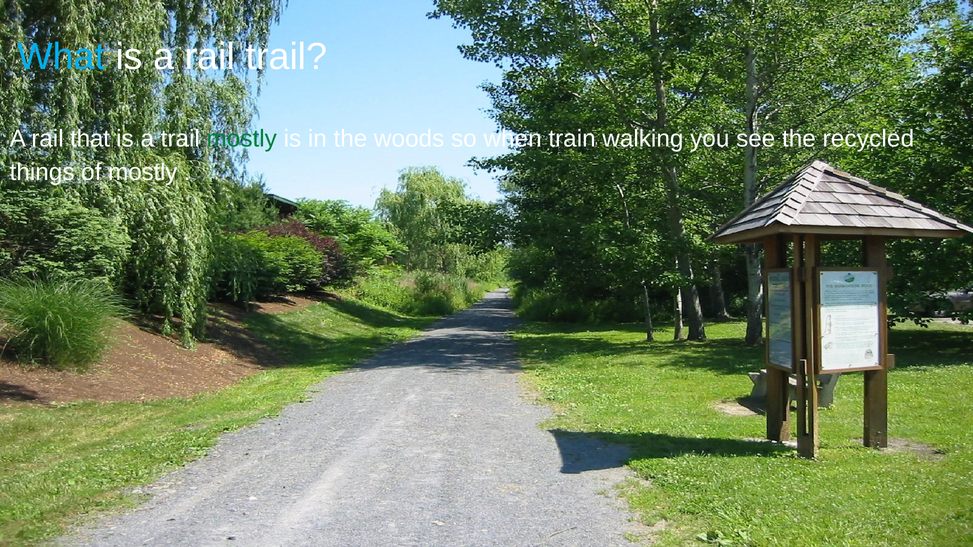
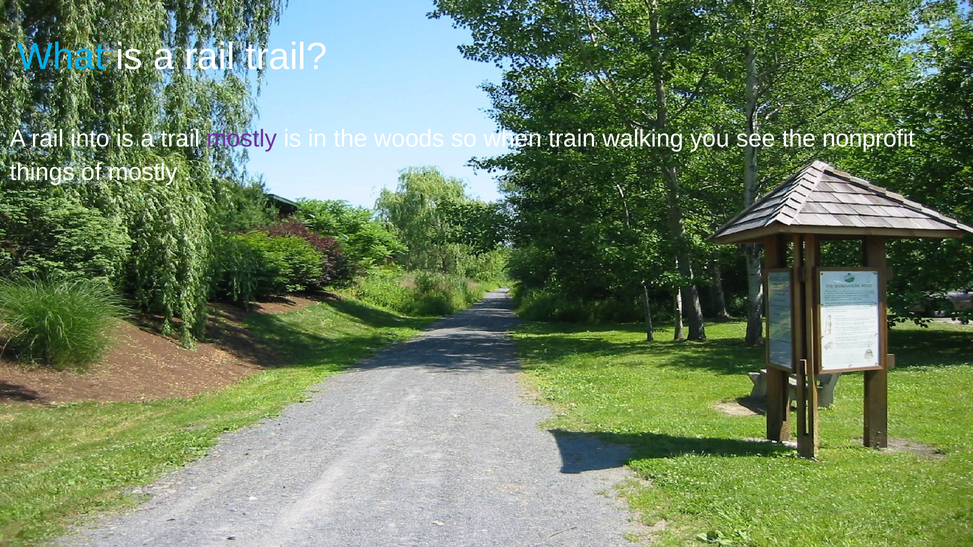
that: that -> into (90, 139)
mostly colour: green -> purple (242, 139)
recycled: recycled -> nonprofit (869, 139)
